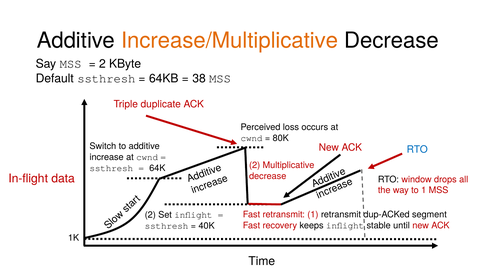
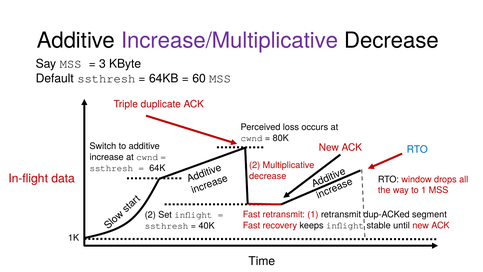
Increase/Multiplicative colour: orange -> purple (230, 41)
2: 2 -> 3 (102, 64)
38: 38 -> 60 (199, 78)
